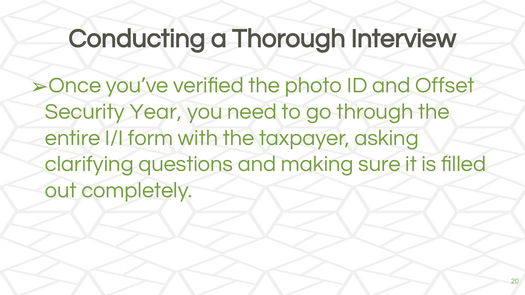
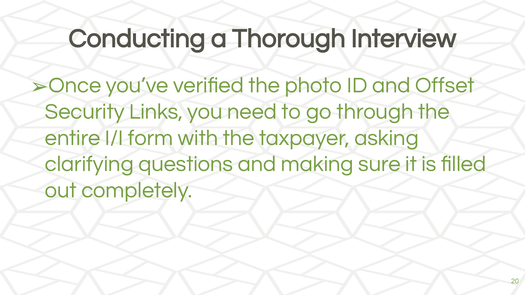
Year: Year -> Links (156, 112)
